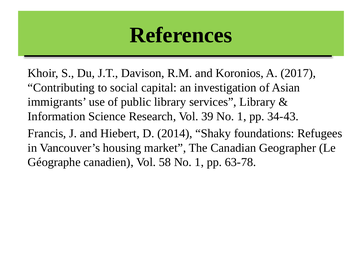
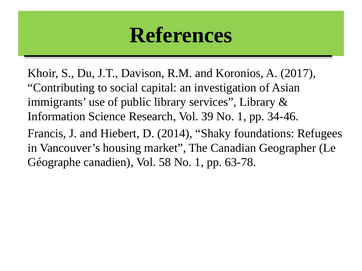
34-43: 34-43 -> 34-46 (283, 117)
